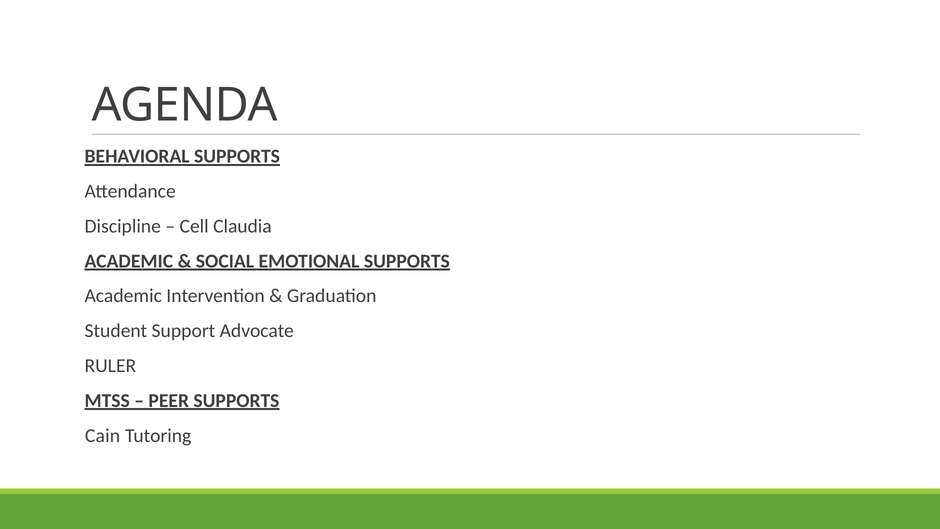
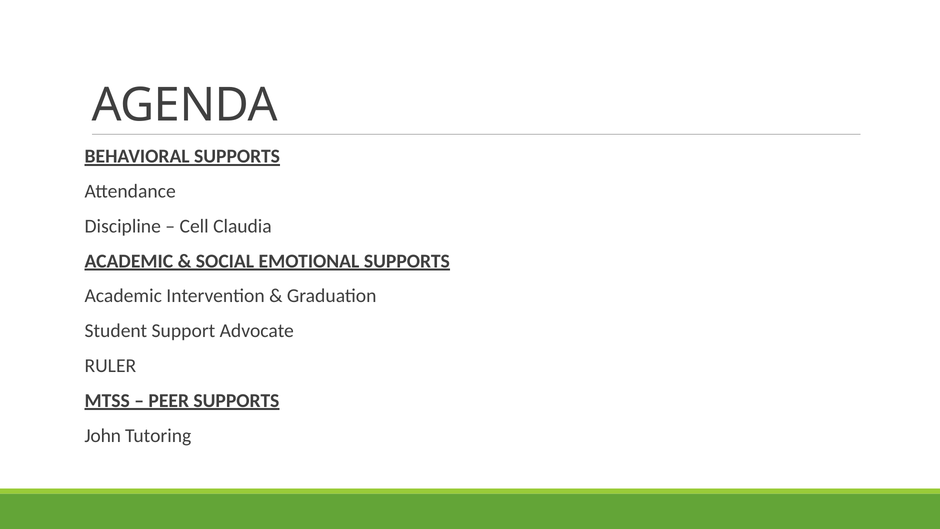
Cain: Cain -> John (103, 435)
